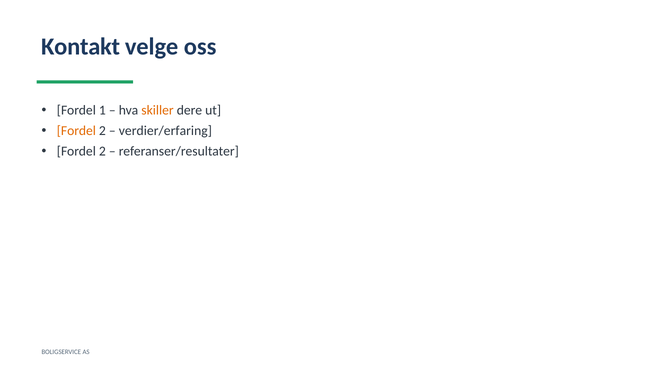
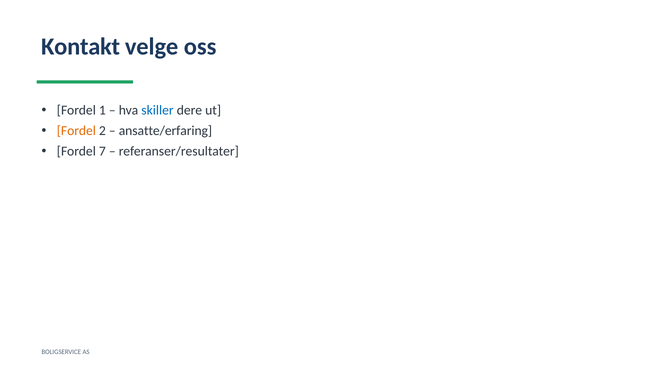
skiller colour: orange -> blue (157, 111)
verdier/erfaring: verdier/erfaring -> ansatte/erfaring (165, 131)
2: 2 -> 7 (102, 151)
